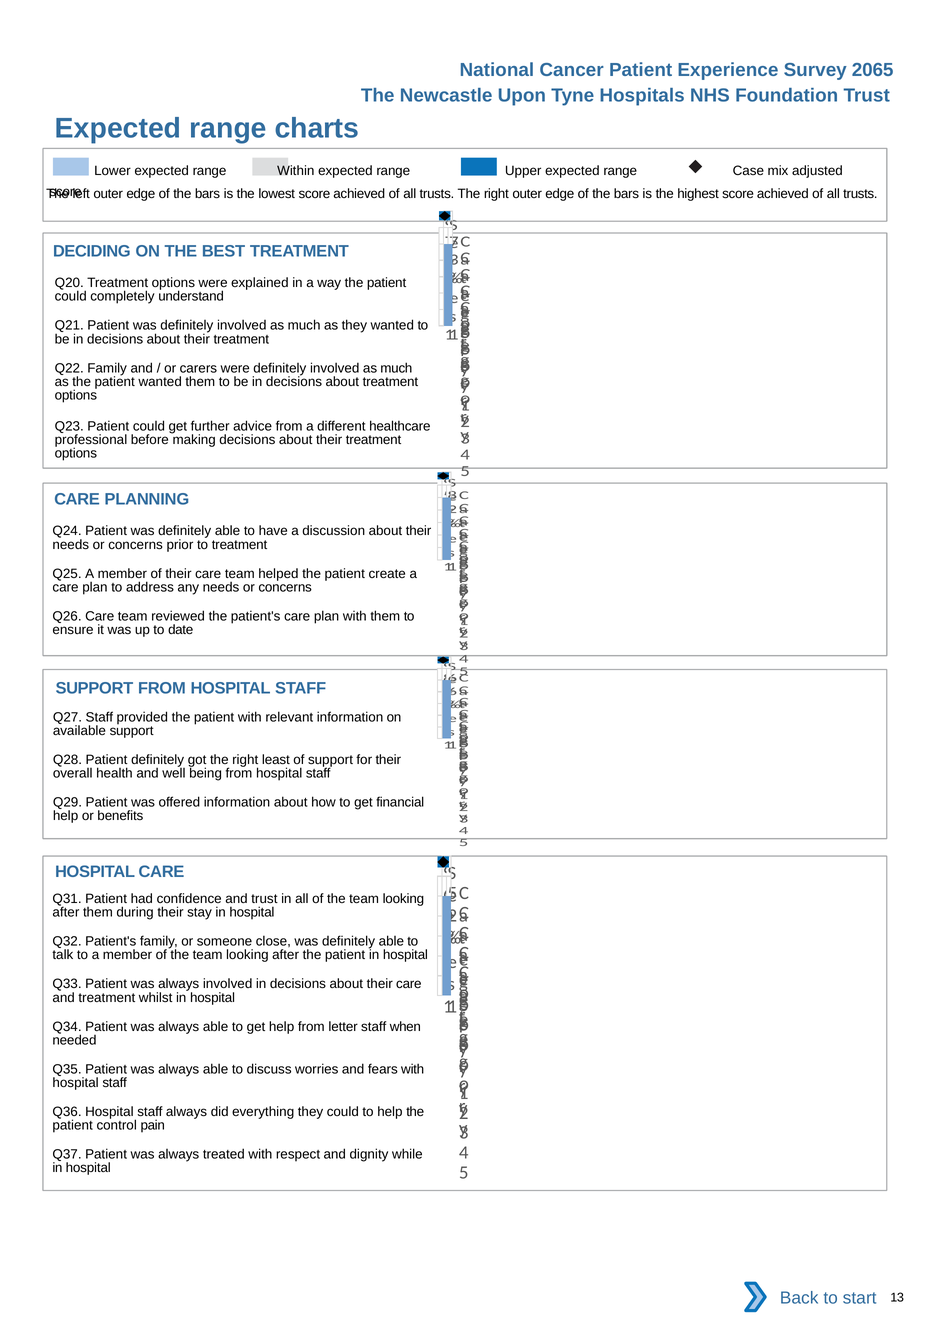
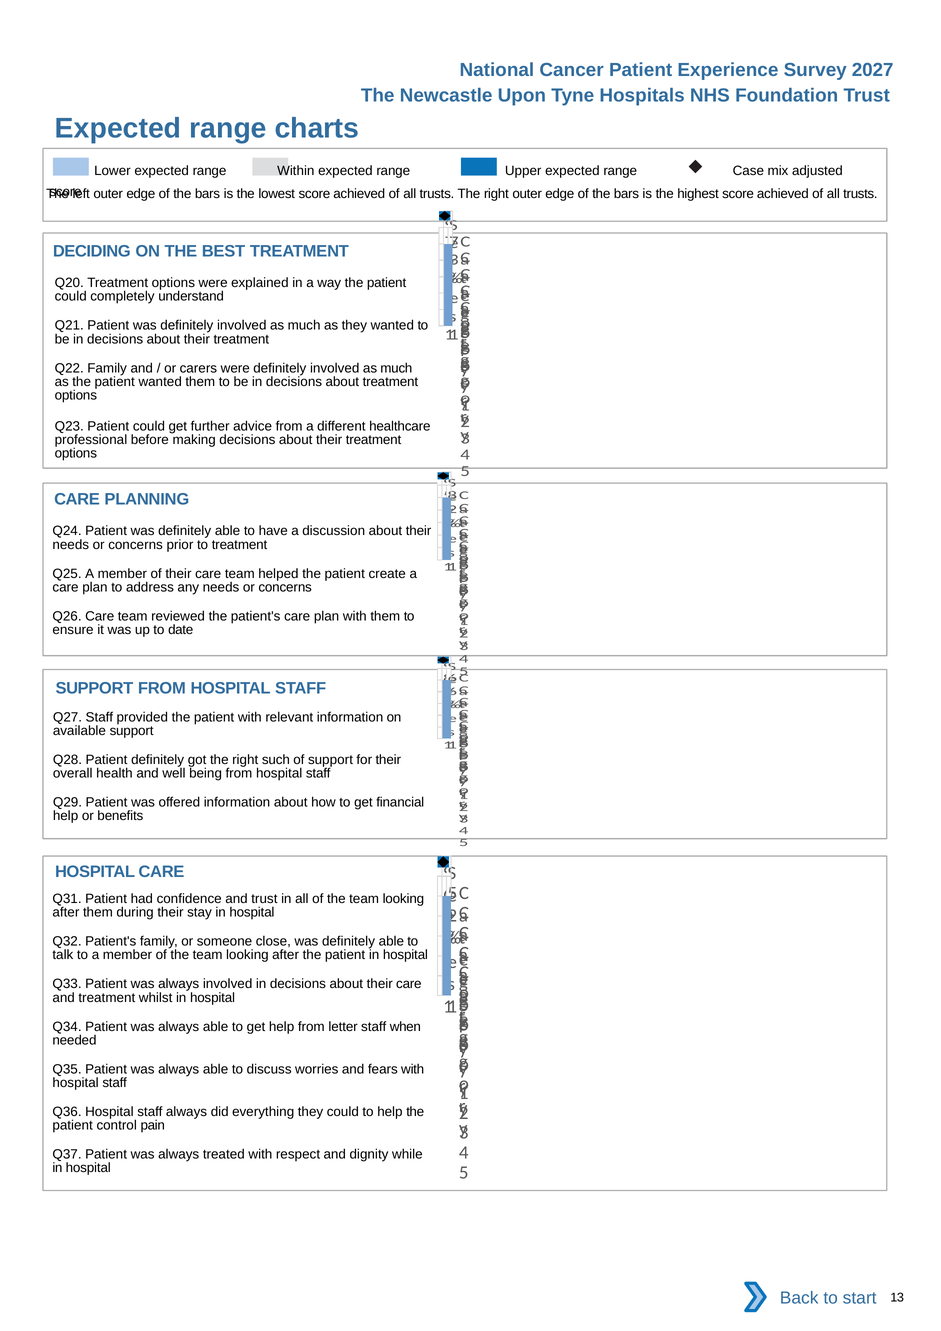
2065: 2065 -> 2027 (873, 70)
least: least -> such (276, 760)
